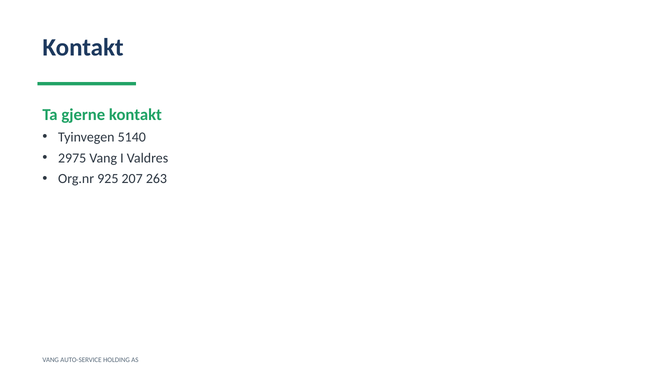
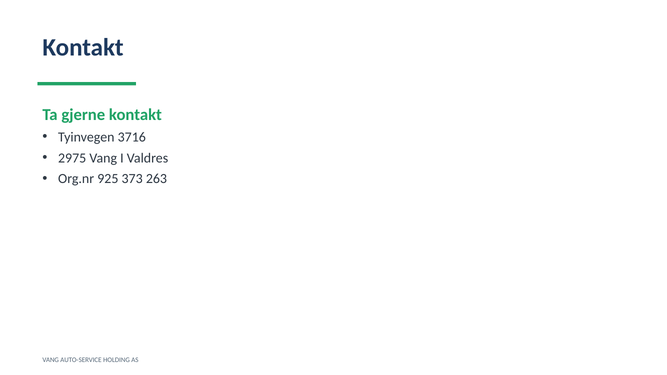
5140: 5140 -> 3716 (132, 137)
207: 207 -> 373 (132, 179)
